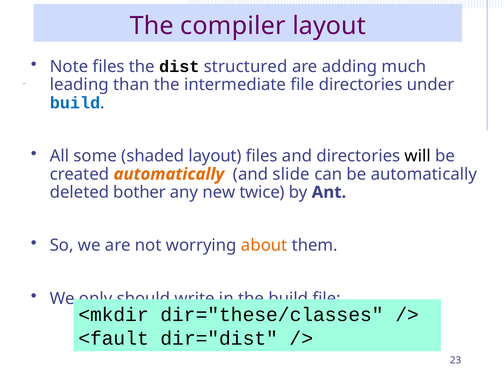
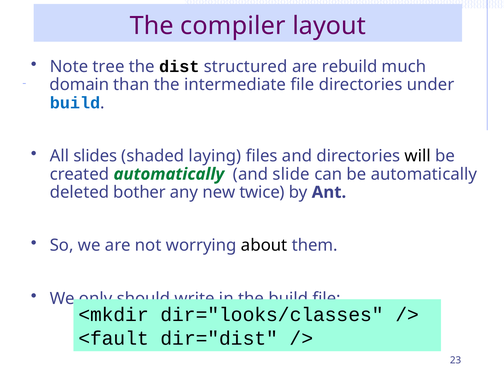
Note files: files -> tree (109, 67)
adding: adding -> rebuild (350, 67)
leading: leading -> domain (79, 85)
some: some -> slides (95, 156)
shaded layout: layout -> laying (215, 156)
automatically colour: orange -> green (169, 174)
about colour: orange -> black (264, 245)
dir="these/classes: dir="these/classes -> dir="looks/classes (272, 315)
